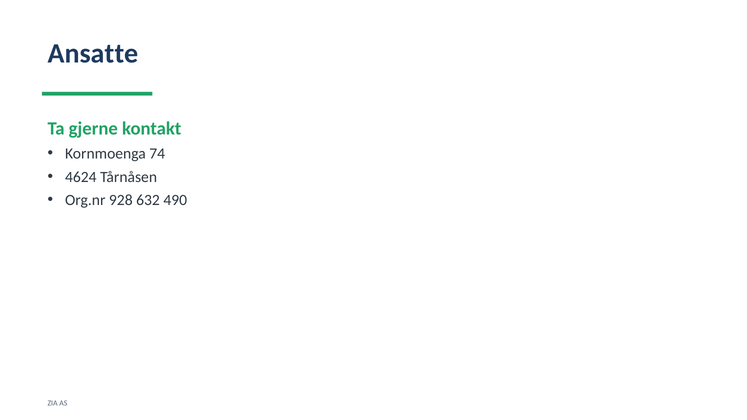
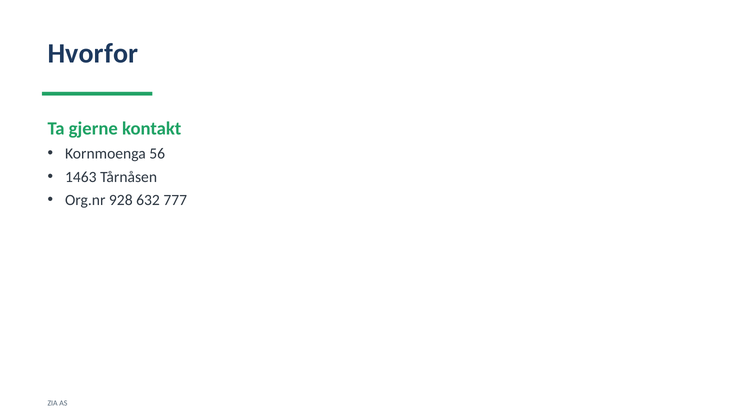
Ansatte: Ansatte -> Hvorfor (93, 53)
74: 74 -> 56 (157, 154)
4624: 4624 -> 1463 (81, 177)
490: 490 -> 777 (175, 200)
